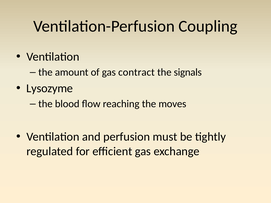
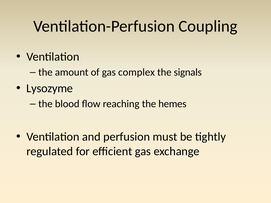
contract: contract -> complex (136, 72)
moves: moves -> hemes (172, 104)
